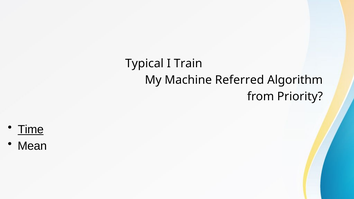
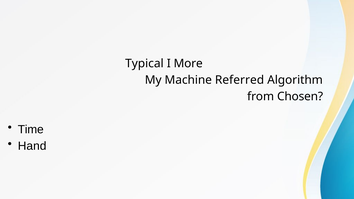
Train: Train -> More (188, 63)
Priority: Priority -> Chosen (300, 97)
Time underline: present -> none (31, 130)
Mean: Mean -> Hand (32, 146)
